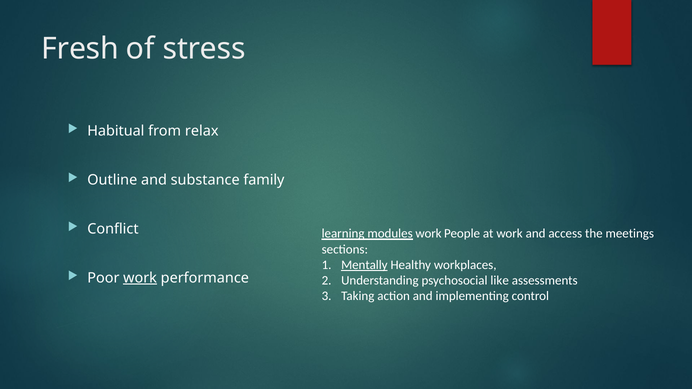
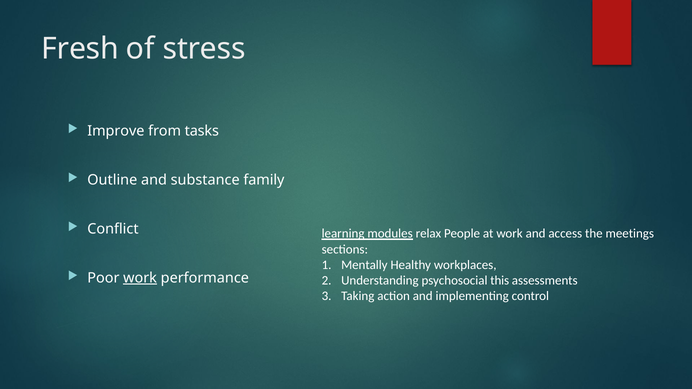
Habitual: Habitual -> Improve (116, 131)
relax: relax -> tasks (202, 131)
modules work: work -> relax (428, 234)
Mentally underline: present -> none (364, 265)
like: like -> this (500, 281)
